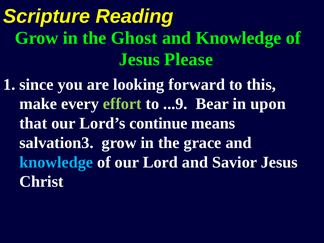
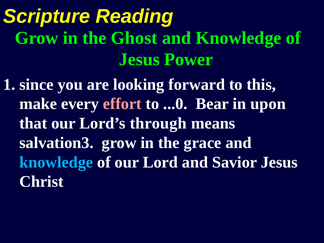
Please: Please -> Power (189, 60)
effort colour: light green -> pink (122, 104)
...9: ...9 -> ...0 (175, 104)
continue: continue -> through (158, 123)
